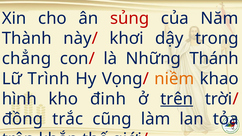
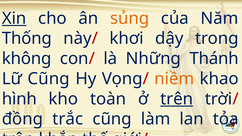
Xin underline: none -> present (14, 18)
sủng colour: red -> orange (130, 18)
Thành: Thành -> Thống (27, 38)
chẳng: chẳng -> không (27, 59)
Lữ Trình: Trình -> Cũng (49, 79)
đinh: đinh -> toàn (108, 99)
